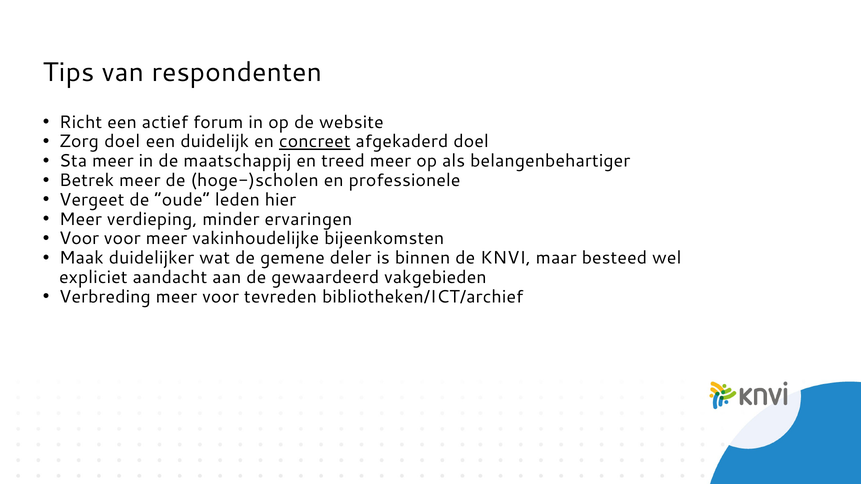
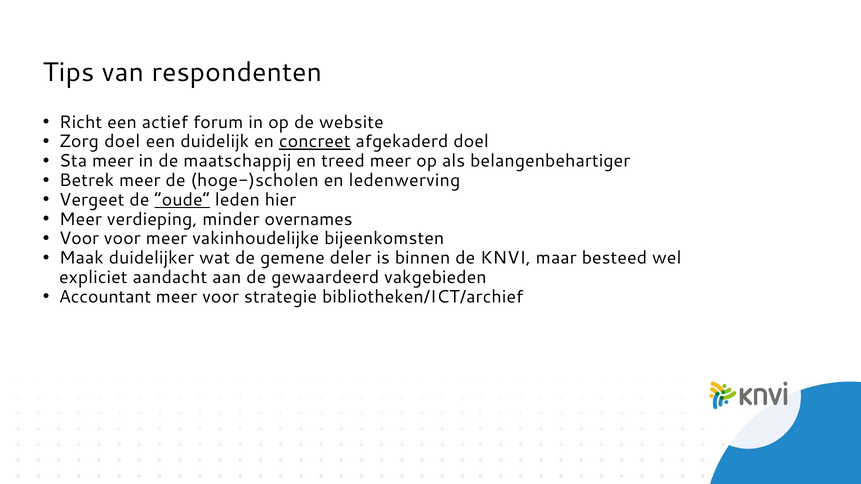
professionele: professionele -> ledenwerving (404, 180)
oude underline: none -> present (182, 200)
ervaringen: ervaringen -> overnames (309, 219)
Verbreding: Verbreding -> Accountant (105, 297)
tevreden: tevreden -> strategie (281, 297)
